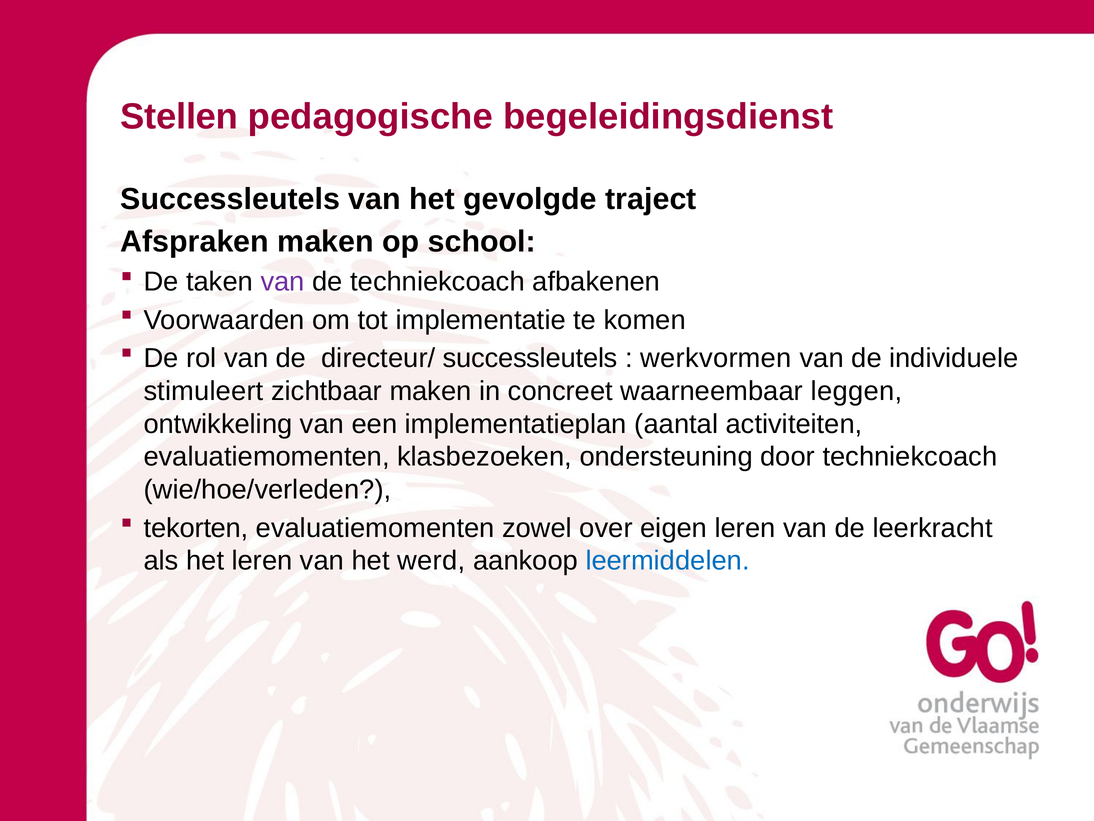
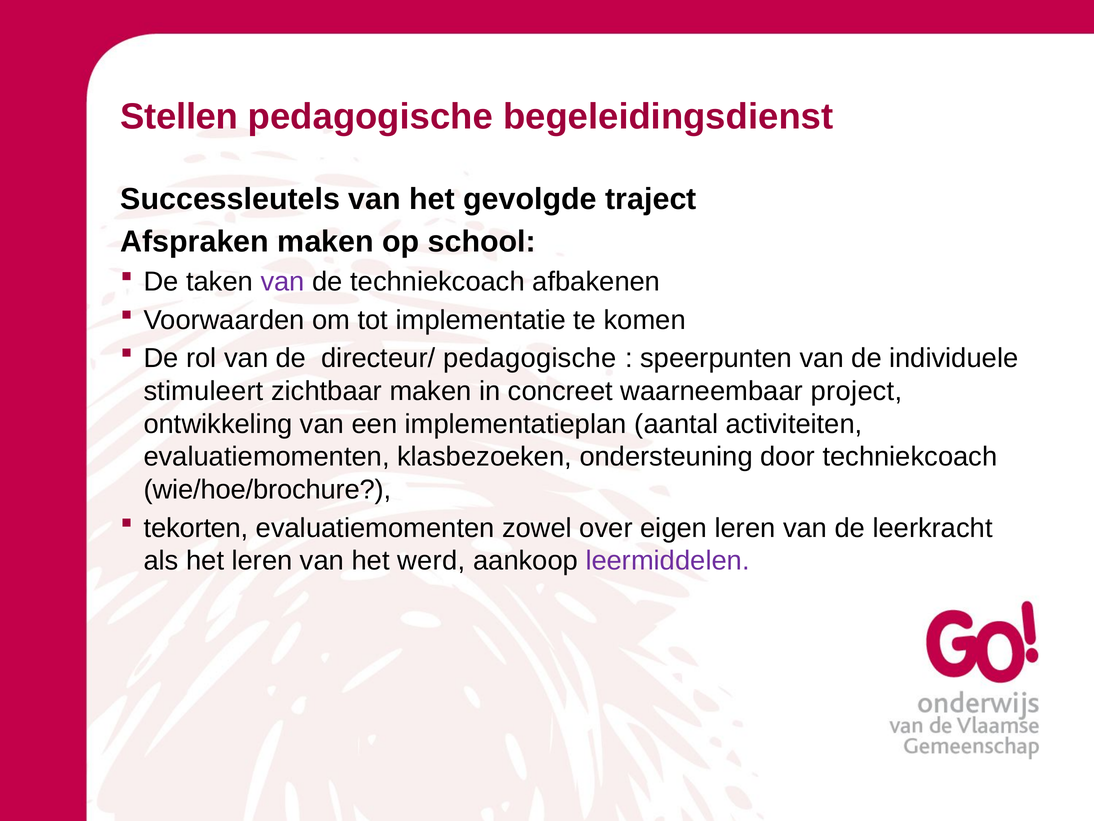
directeur/ successleutels: successleutels -> pedagogische (530, 358)
werkvormen: werkvormen -> speerpunten (716, 358)
leggen: leggen -> project (857, 391)
wie/hoe/verleden: wie/hoe/verleden -> wie/hoe/brochure (268, 489)
leermiddelen colour: blue -> purple (668, 561)
